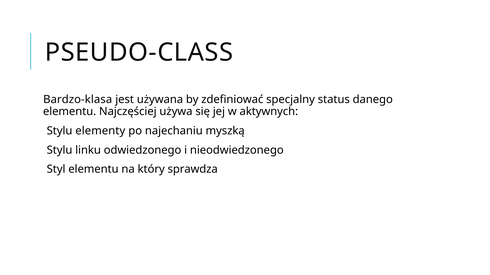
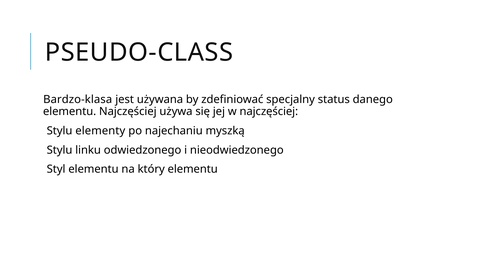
w aktywnych: aktywnych -> najczęściej (269, 112)
który sprawdza: sprawdza -> elementu (193, 170)
